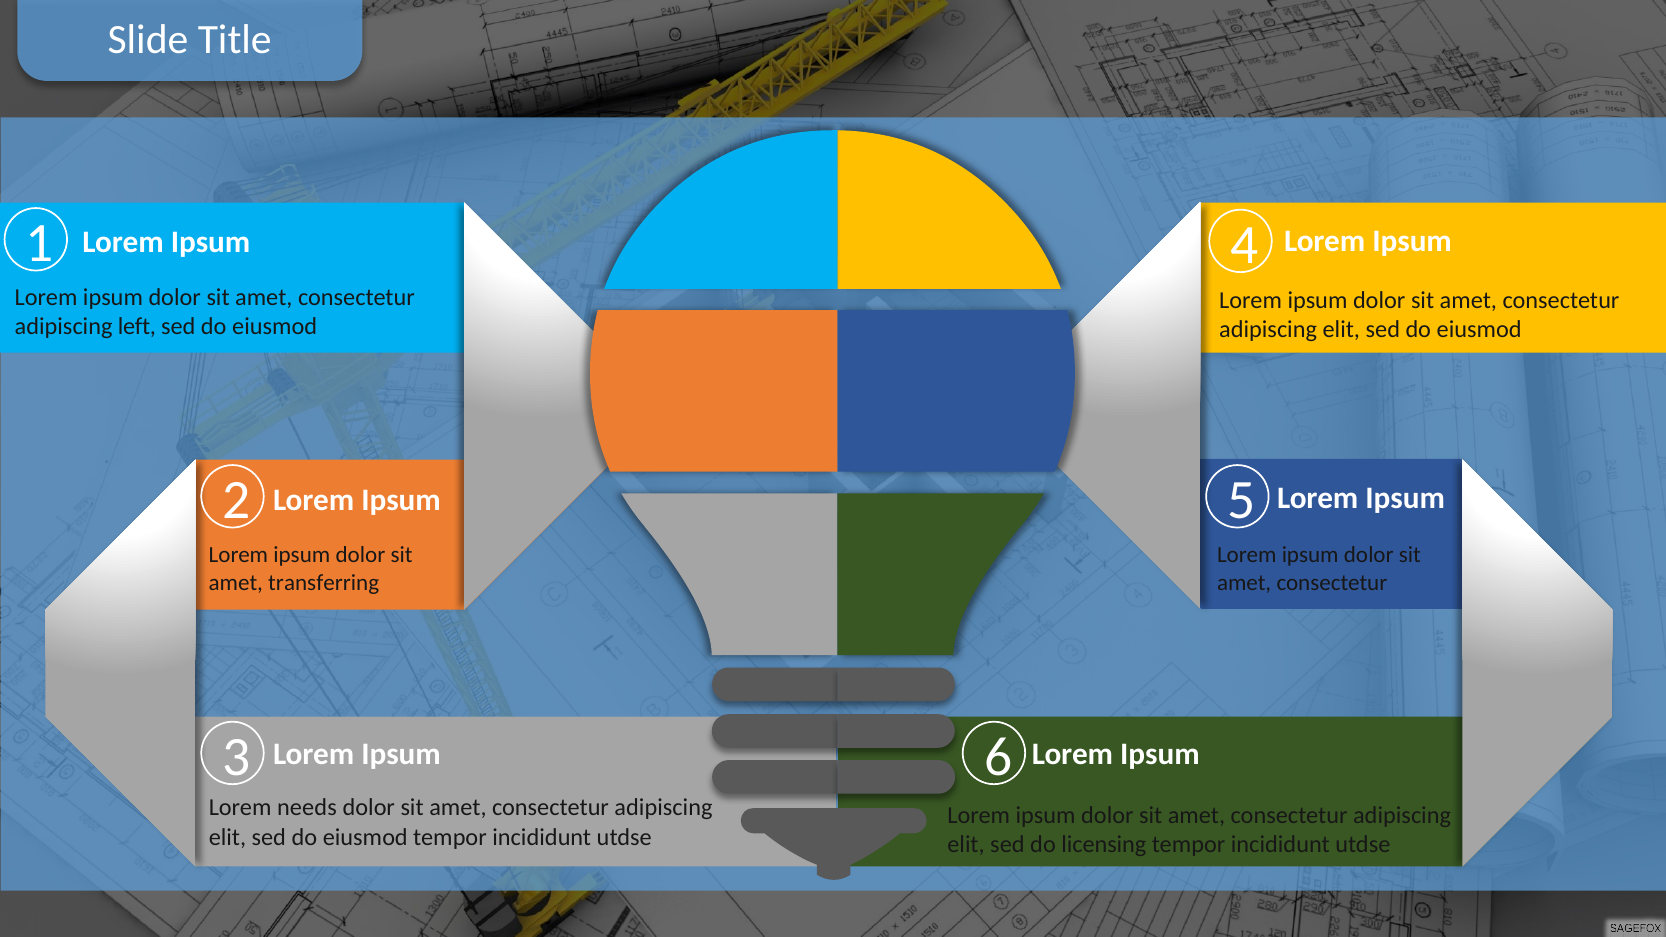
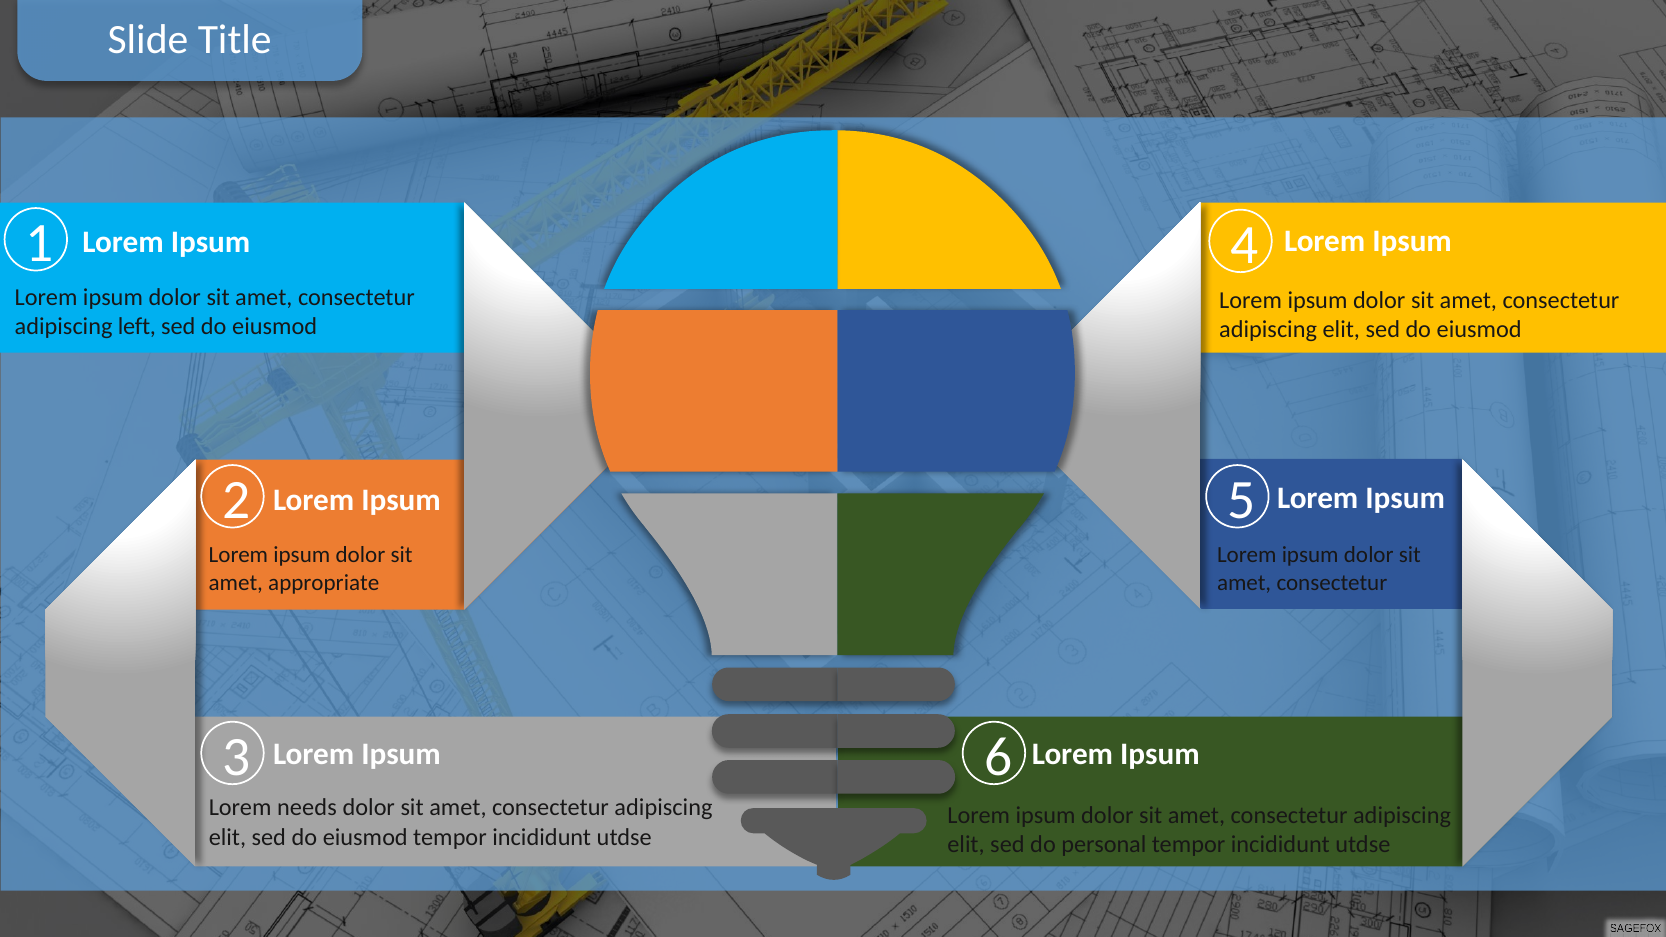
transferring: transferring -> appropriate (324, 583)
licensing: licensing -> personal (1104, 844)
